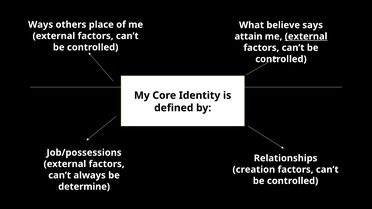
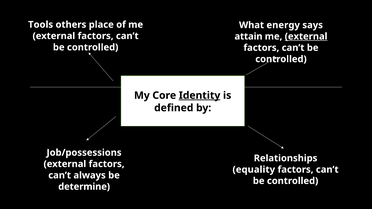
Ways: Ways -> Tools (41, 25)
believe: believe -> energy (283, 25)
Identity underline: none -> present (200, 96)
creation: creation -> equality (254, 170)
